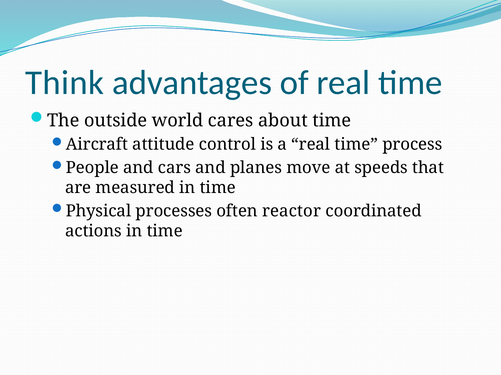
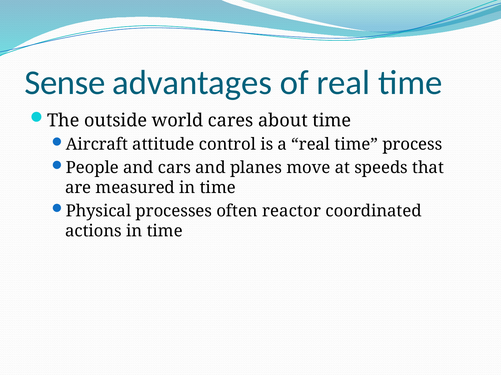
Think: Think -> Sense (65, 83)
